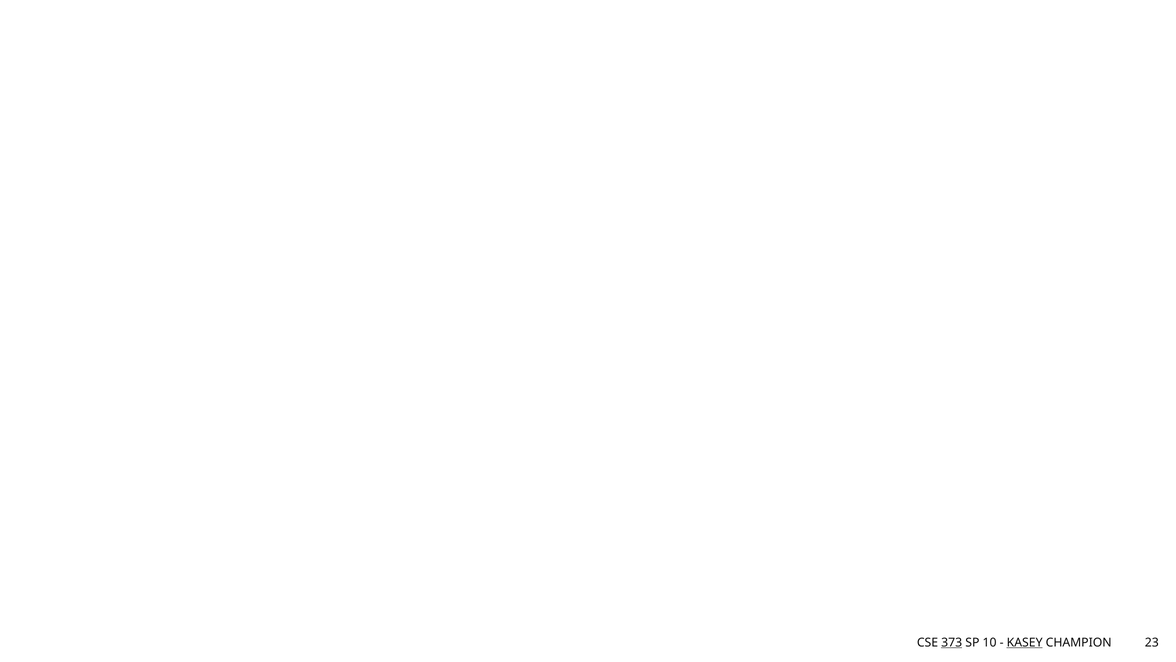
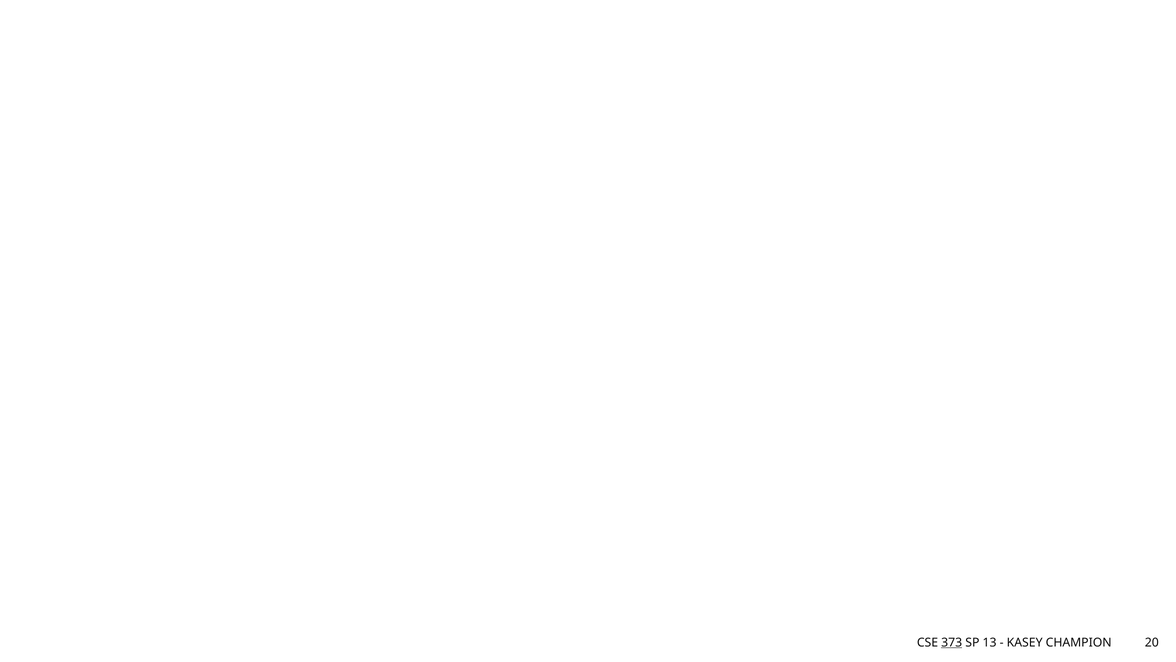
10: 10 -> 13 (990, 642)
KASEY underline: present -> none (1025, 642)
23: 23 -> 20 (1152, 642)
